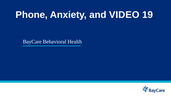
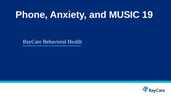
VIDEO: VIDEO -> MUSIC (124, 15)
